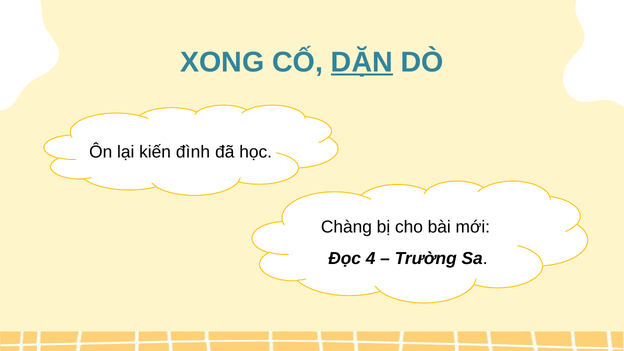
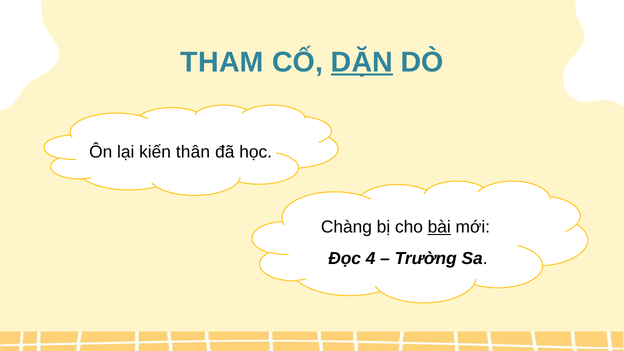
XONG: XONG -> THAM (222, 62)
đình: đình -> thân (193, 152)
bài underline: none -> present (439, 227)
